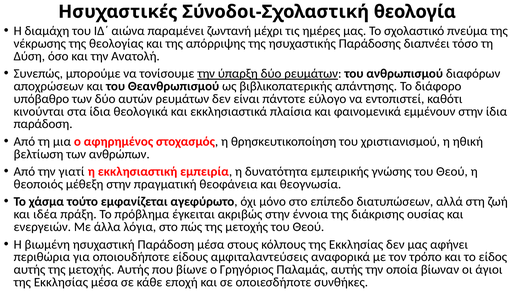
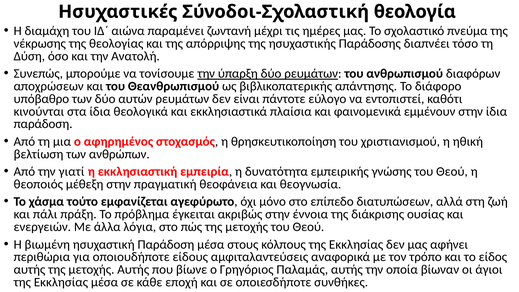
ιδέα: ιδέα -> πάλι (45, 214)
